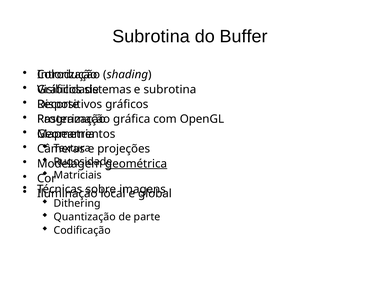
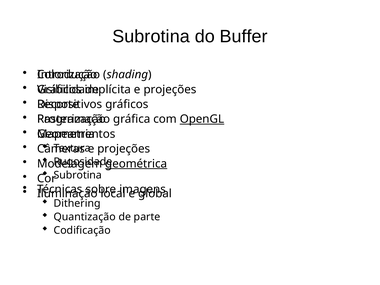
sistemas: sistemas -> implícita (108, 89)
subrotina: subrotina -> projeções (170, 89)
OpenGL underline: none -> present (202, 119)
Matriciais: Matriciais -> Subrotina (78, 175)
